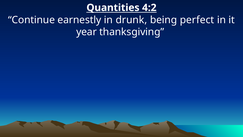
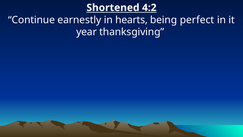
Quantities: Quantities -> Shortened (113, 8)
drunk: drunk -> hearts (131, 20)
